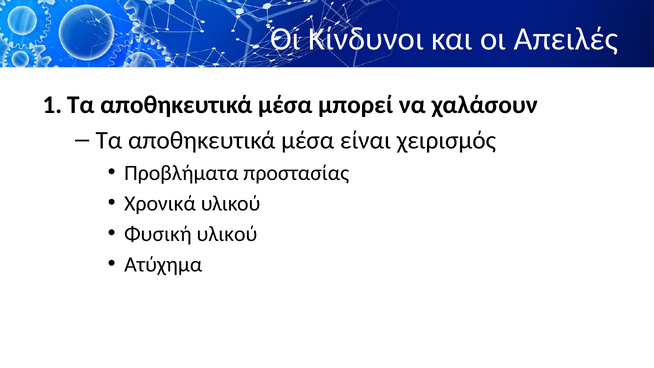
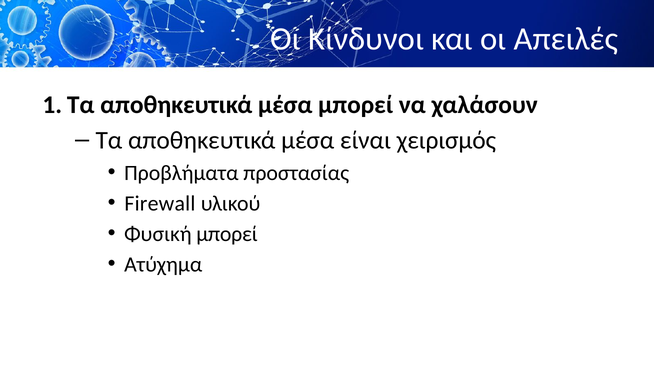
Χρονικά: Χρονικά -> Firewall (160, 203)
Φυσική υλικού: υλικού -> μπορεί (227, 234)
